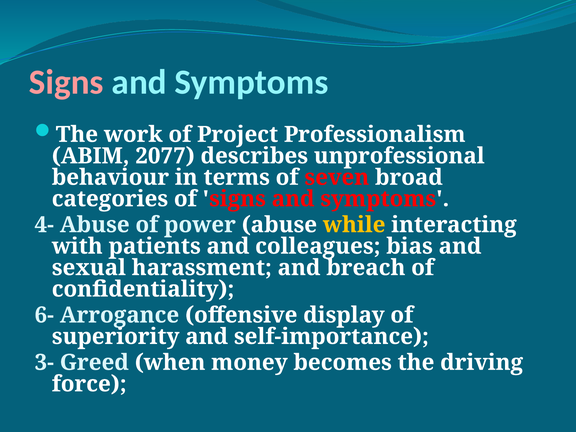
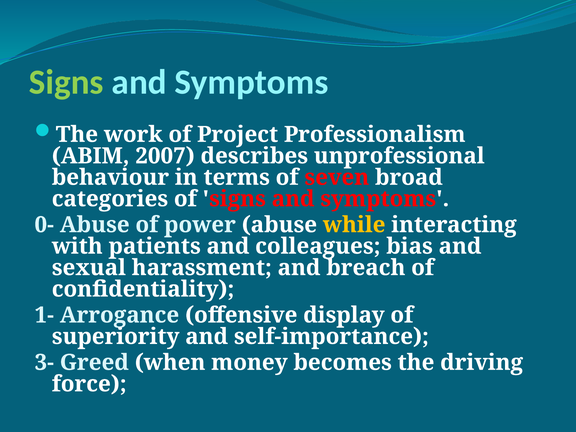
Signs colour: pink -> light green (66, 82)
2077: 2077 -> 2007 (165, 156)
4-: 4- -> 0- (44, 225)
6-: 6- -> 1- (44, 315)
